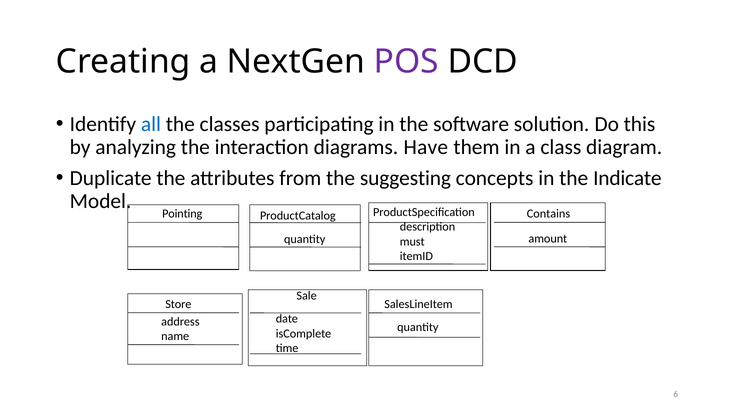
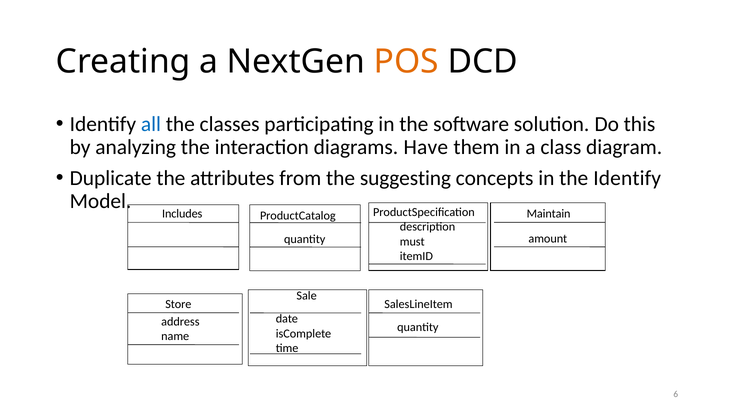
POS colour: purple -> orange (406, 62)
the Indicate: Indicate -> Identify (627, 178)
Pointing: Pointing -> Includes (182, 213)
Contains: Contains -> Maintain (549, 214)
